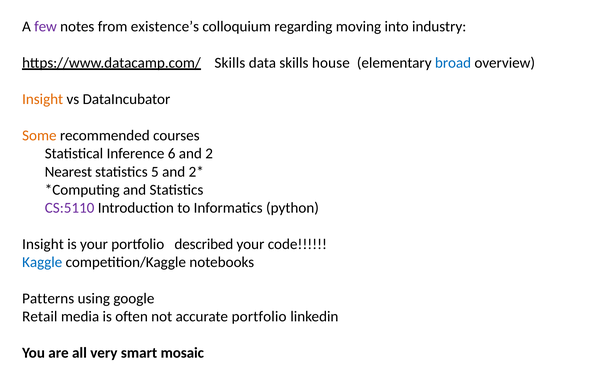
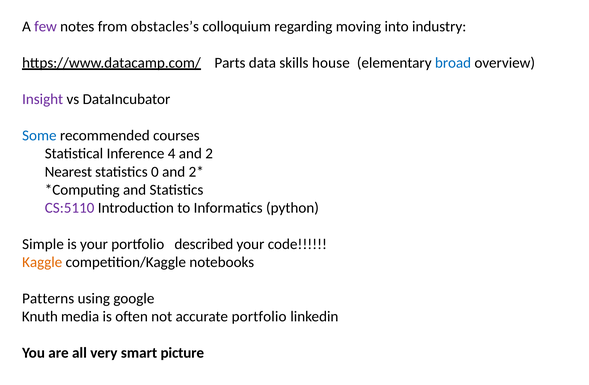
existence’s: existence’s -> obstacles’s (165, 26)
https://www.datacamp.com/ Skills: Skills -> Parts (230, 63)
Insight colour: orange -> purple (43, 99)
Some colour: orange -> blue (39, 136)
6: 6 -> 4 (172, 154)
5: 5 -> 0 (155, 172)
Insight: Insight -> Simple (43, 244)
Kaggle colour: blue -> orange (42, 262)
Retail: Retail -> Knuth (40, 317)
mosaic: mosaic -> picture (182, 353)
